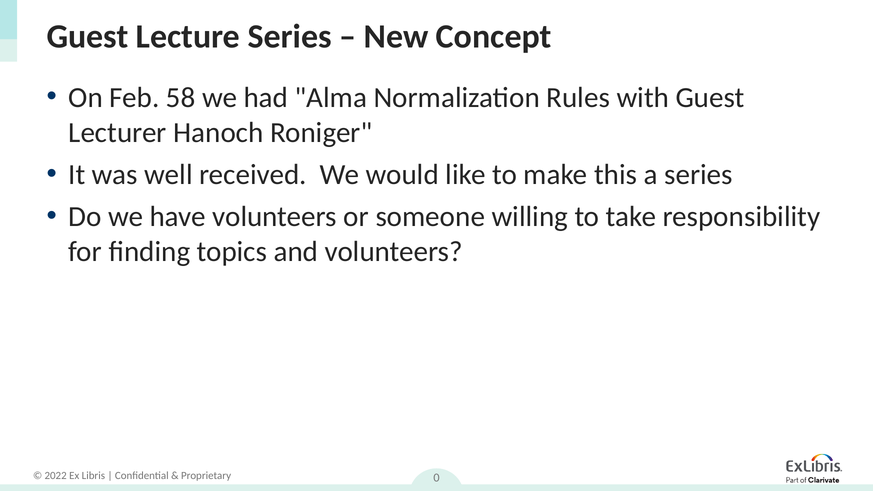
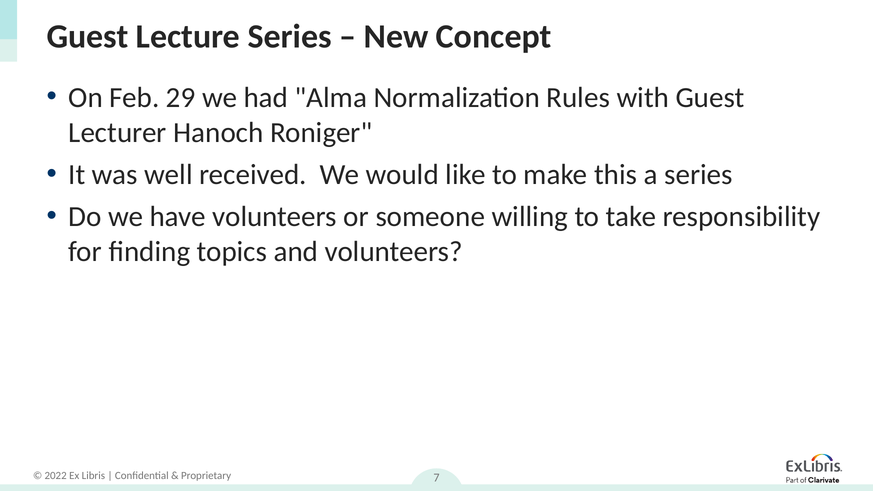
58: 58 -> 29 (181, 98)
0: 0 -> 7 (437, 478)
